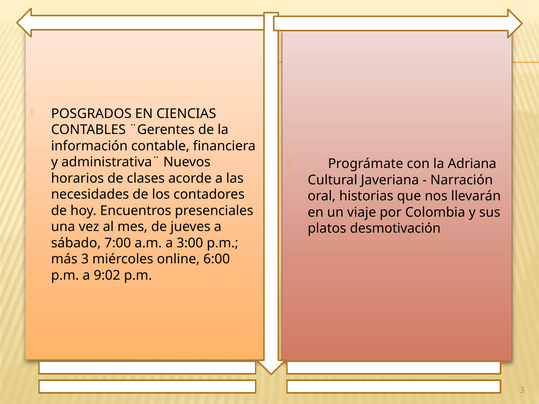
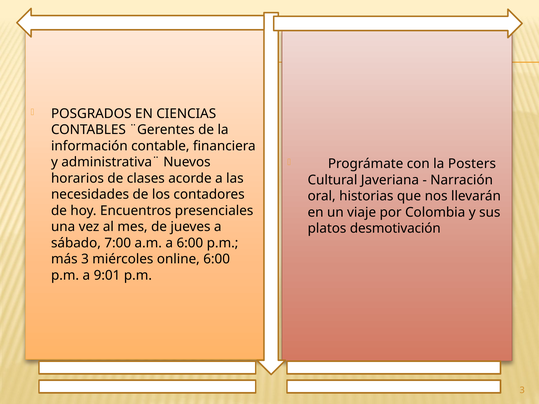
Adriana: Adriana -> Posters (472, 164)
a 3:00: 3:00 -> 6:00 (190, 243)
9:02: 9:02 -> 9:01 (107, 275)
